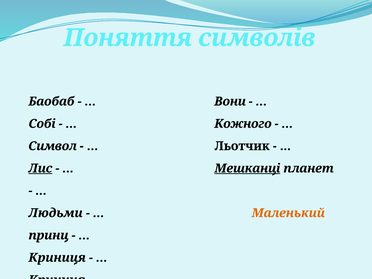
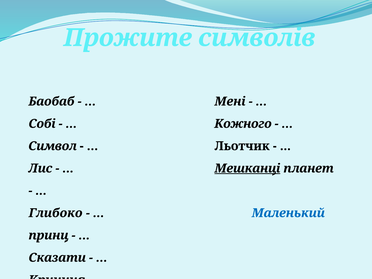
Поняття: Поняття -> Прожите (128, 38)
Вони: Вони -> Мені (230, 101)
Лис underline: present -> none (40, 168)
Людьми: Людьми -> Глибоко (56, 213)
Маленький colour: orange -> blue (288, 213)
Криниця: Криниця -> Сказати (57, 258)
